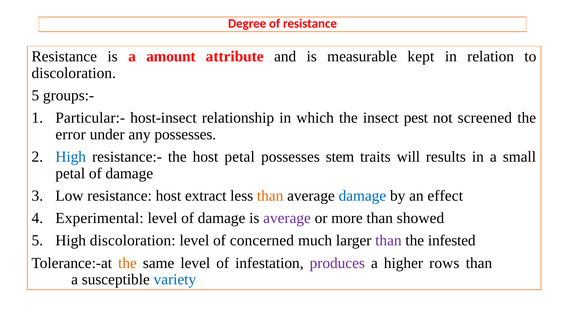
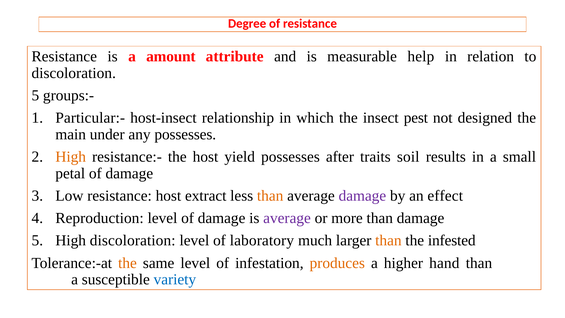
kept: kept -> help (421, 56)
screened: screened -> designed (485, 118)
error: error -> main (71, 134)
High colour: blue -> orange (71, 157)
host petal: petal -> yield (240, 157)
stem: stem -> after (340, 157)
will: will -> soil (408, 157)
damage colour: blue -> purple (362, 196)
Experimental: Experimental -> Reproduction (100, 218)
than showed: showed -> damage (421, 218)
concerned: concerned -> laboratory (262, 240)
than colour: purple -> orange (388, 240)
produces colour: purple -> orange (337, 263)
rows: rows -> hand (444, 263)
